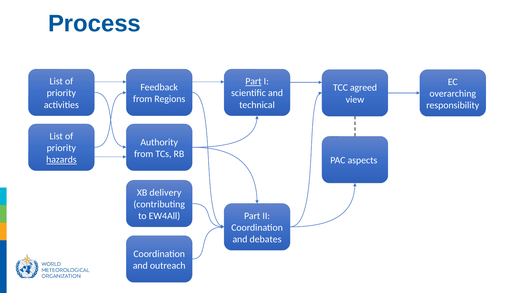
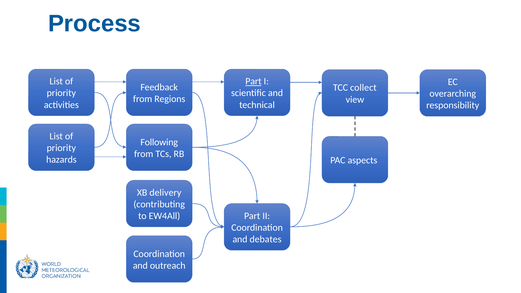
agreed: agreed -> collect (363, 88)
Authority: Authority -> Following (159, 142)
hazards underline: present -> none (61, 160)
